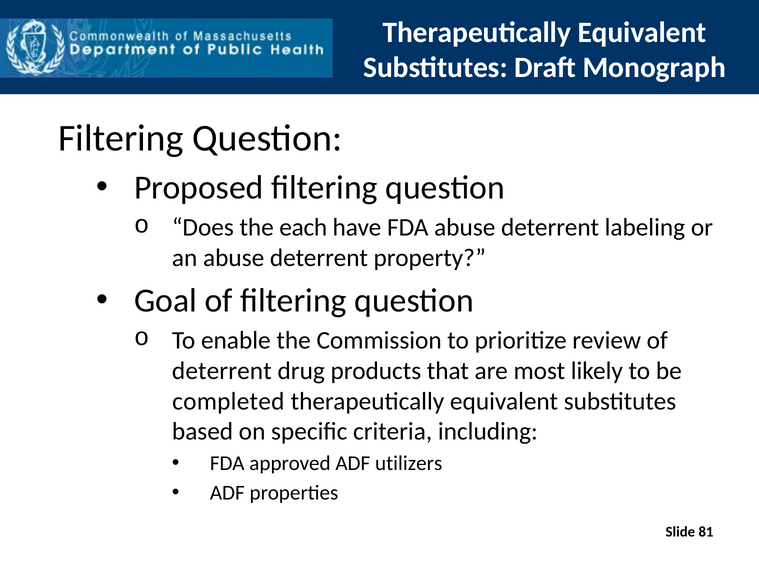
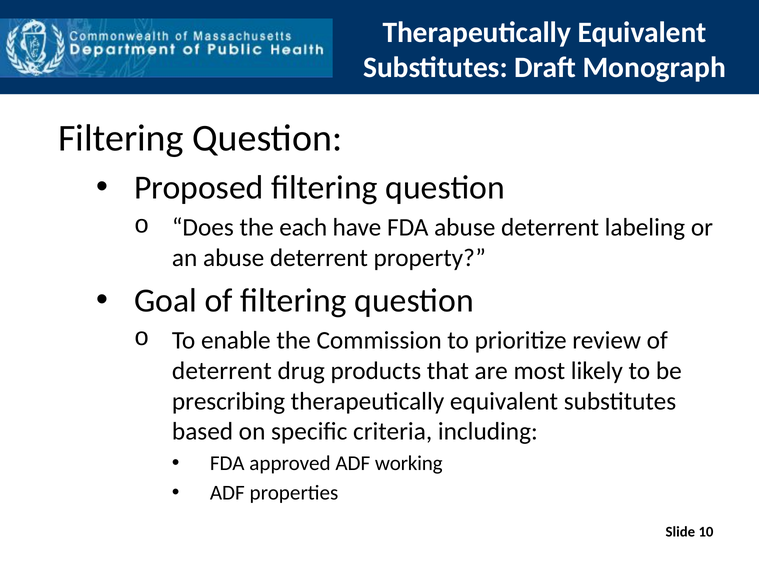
completed: completed -> prescribing (229, 401)
utilizers: utilizers -> working (409, 463)
81: 81 -> 10 (706, 532)
